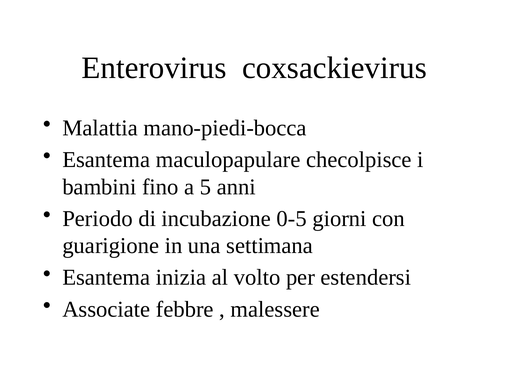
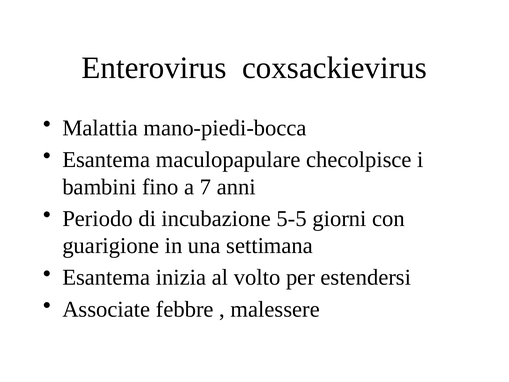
5: 5 -> 7 (206, 187)
0-5: 0-5 -> 5-5 (292, 218)
